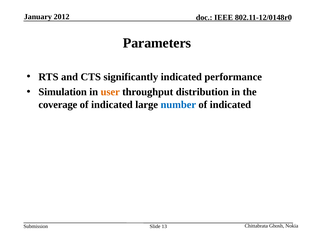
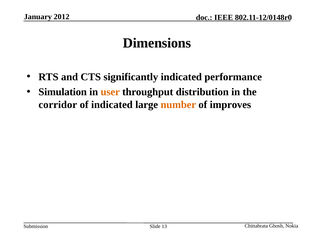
Parameters: Parameters -> Dimensions (157, 43)
coverage: coverage -> corridor (58, 104)
number colour: blue -> orange (178, 104)
indicated: indicated -> improves (230, 104)
